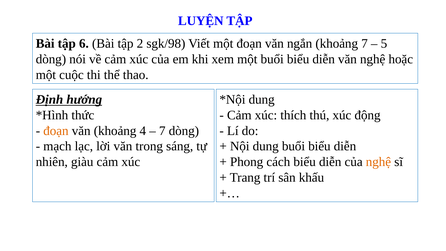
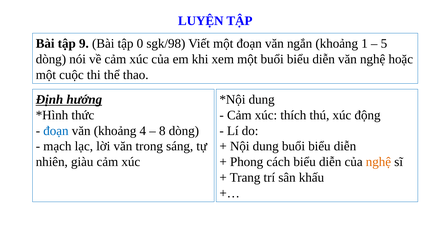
6: 6 -> 9 (84, 44)
2: 2 -> 0 (140, 44)
khoảng 7: 7 -> 1 (365, 44)
đoạn colour: orange -> blue (56, 131)
7: 7 -> 8 (162, 131)
